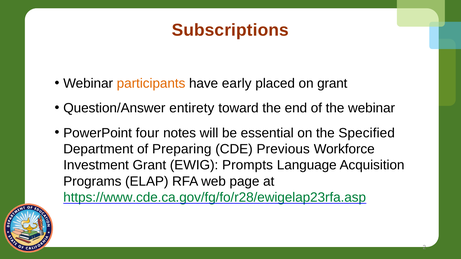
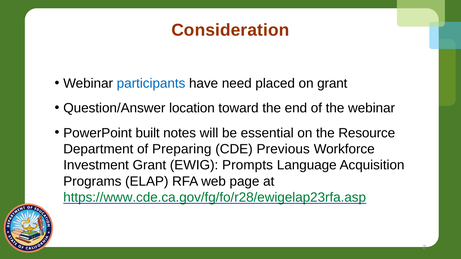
Subscriptions: Subscriptions -> Consideration (230, 30)
participants colour: orange -> blue (151, 83)
early: early -> need (237, 83)
entirety: entirety -> location (192, 108)
four: four -> built (148, 133)
Specified: Specified -> Resource (367, 133)
